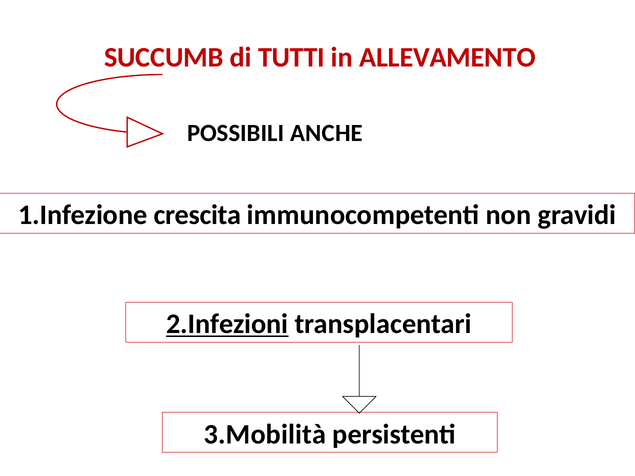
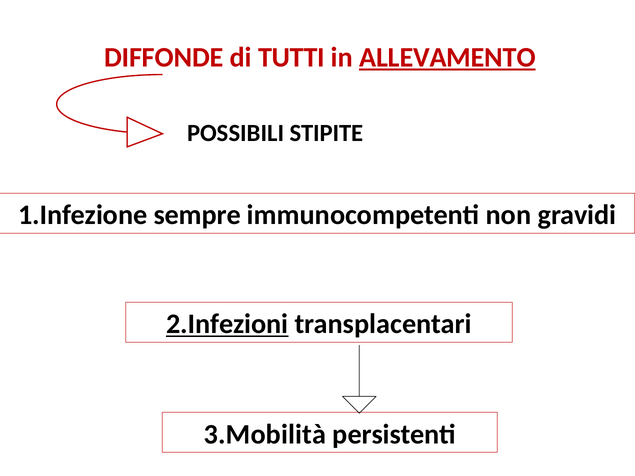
SUCCUMB: SUCCUMB -> DIFFONDE (164, 57)
ALLEVAMENTO underline: none -> present (447, 57)
ANCHE: ANCHE -> STIPITE (327, 133)
crescita: crescita -> sempre (197, 215)
